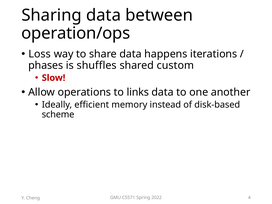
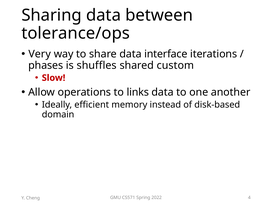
operation/ops: operation/ops -> tolerance/ops (76, 33)
Loss: Loss -> Very (40, 54)
happens: happens -> interface (166, 54)
scheme: scheme -> domain (58, 115)
